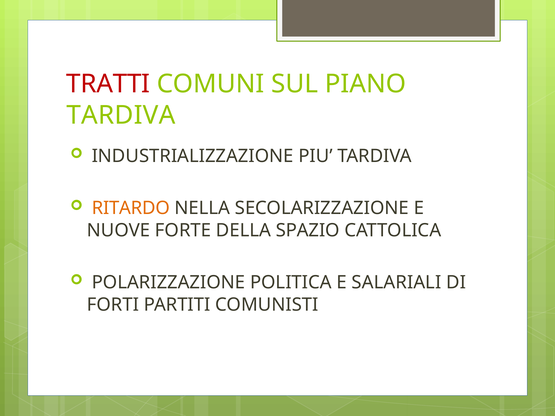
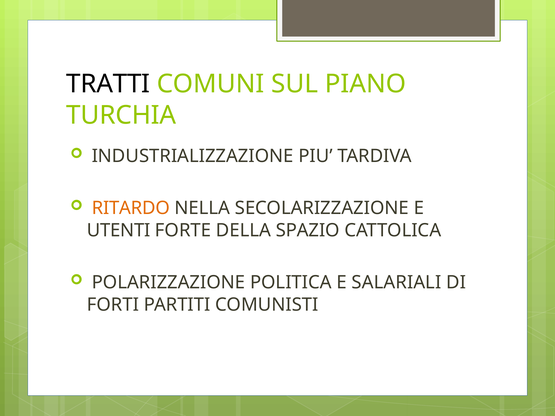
TRATTI colour: red -> black (108, 84)
TARDIVA: TARDIVA -> TURCHIA (121, 115)
NUOVE: NUOVE -> UTENTI (119, 230)
